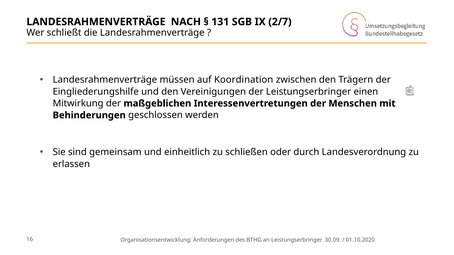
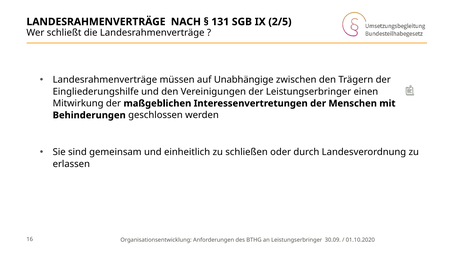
2/7: 2/7 -> 2/5 (280, 22)
Koordination: Koordination -> Unabhängige (244, 80)
